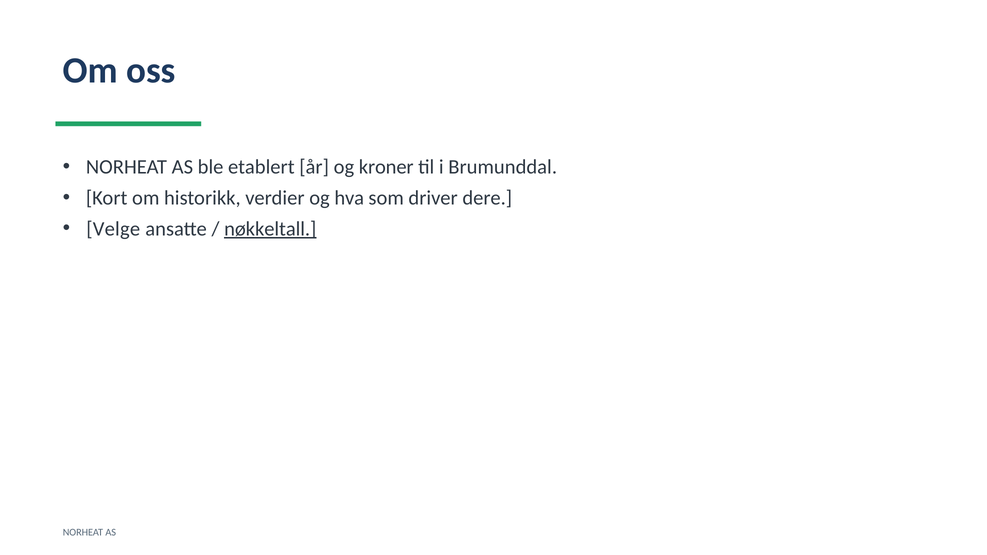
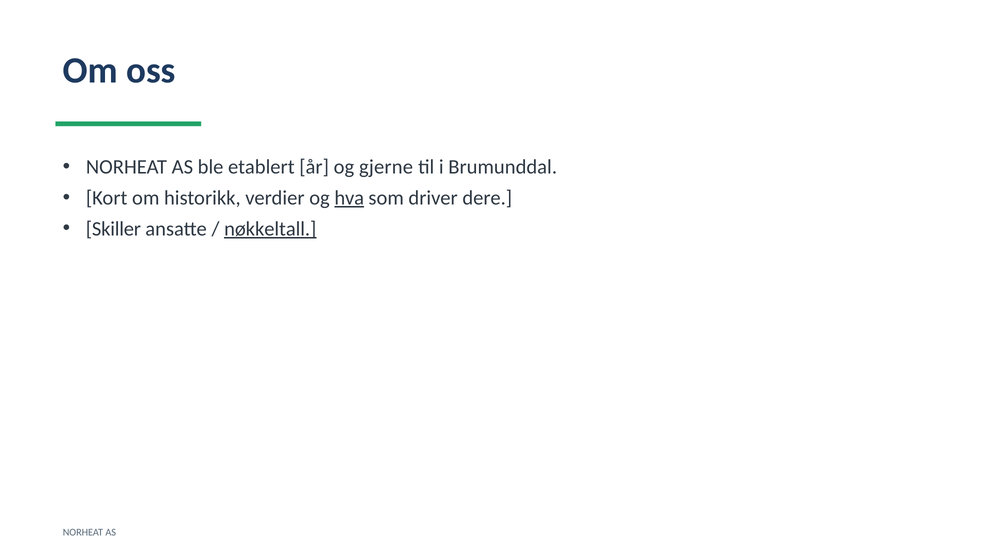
kroner: kroner -> gjerne (386, 167)
hva underline: none -> present (349, 198)
Velge: Velge -> Skiller (113, 229)
